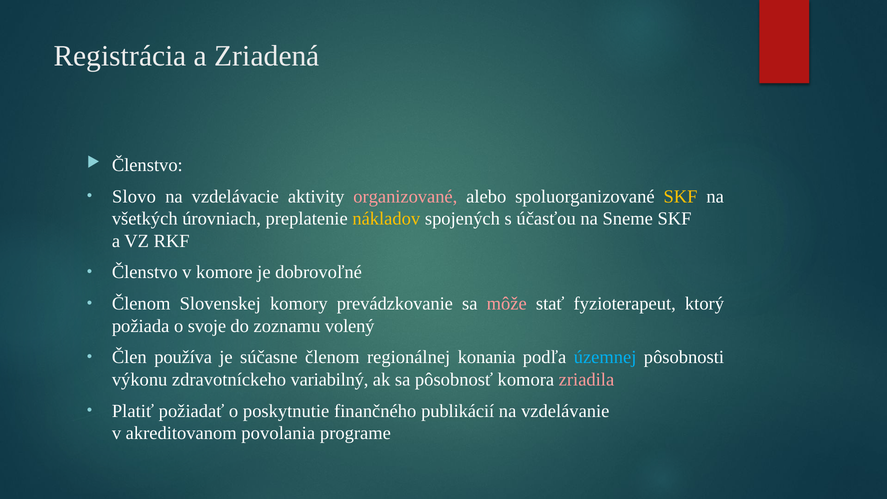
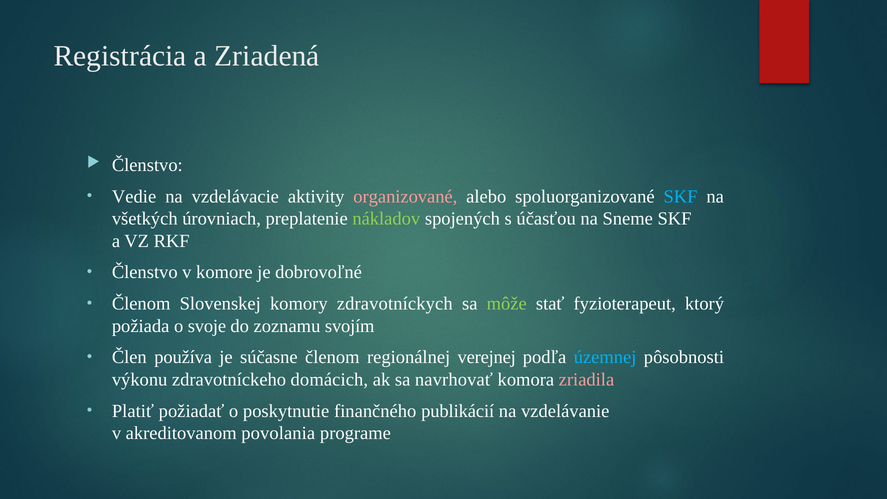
Slovo: Slovo -> Vedie (134, 197)
SKF colour: yellow -> light blue (680, 197)
nákladov colour: yellow -> light green (386, 219)
prevádzkovanie: prevádzkovanie -> zdravotníckych (395, 304)
môže colour: pink -> light green (507, 304)
volený: volený -> svojím (350, 326)
konania: konania -> verejnej (487, 357)
variabilný: variabilný -> domácich (329, 380)
pôsobnosť: pôsobnosť -> navrhovať (454, 380)
